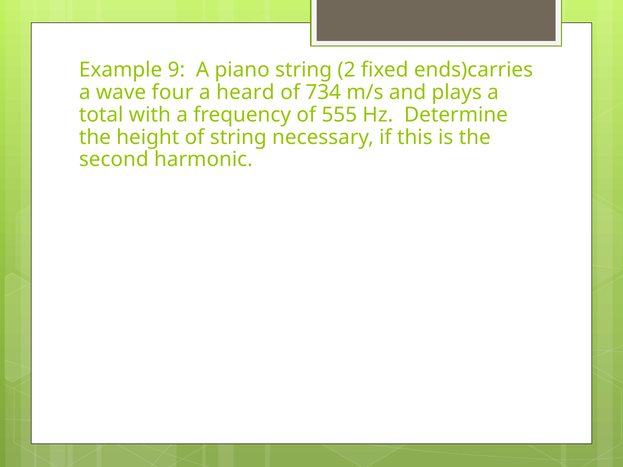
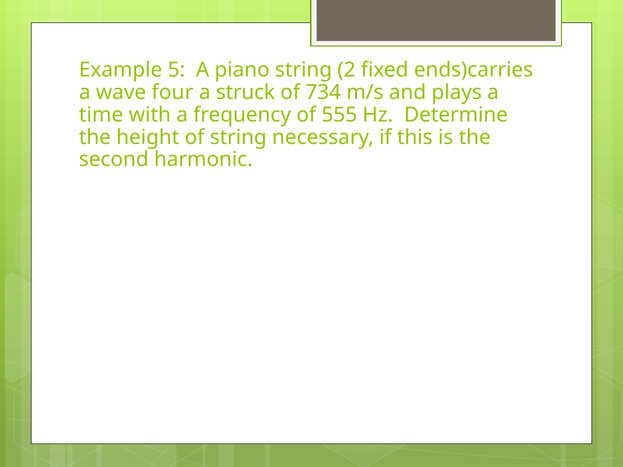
9: 9 -> 5 (176, 70)
heard: heard -> struck (246, 92)
total: total -> time (101, 115)
